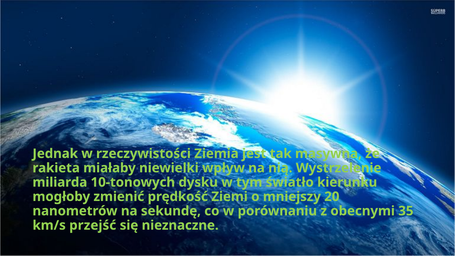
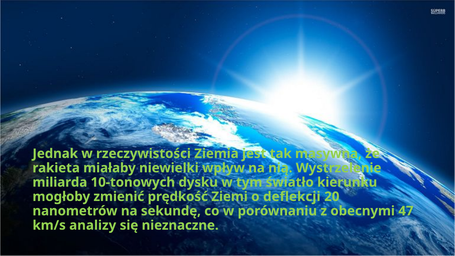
mniejszy: mniejszy -> deflekcji (292, 197)
35: 35 -> 47 (406, 211)
przejść: przejść -> analizy (93, 225)
